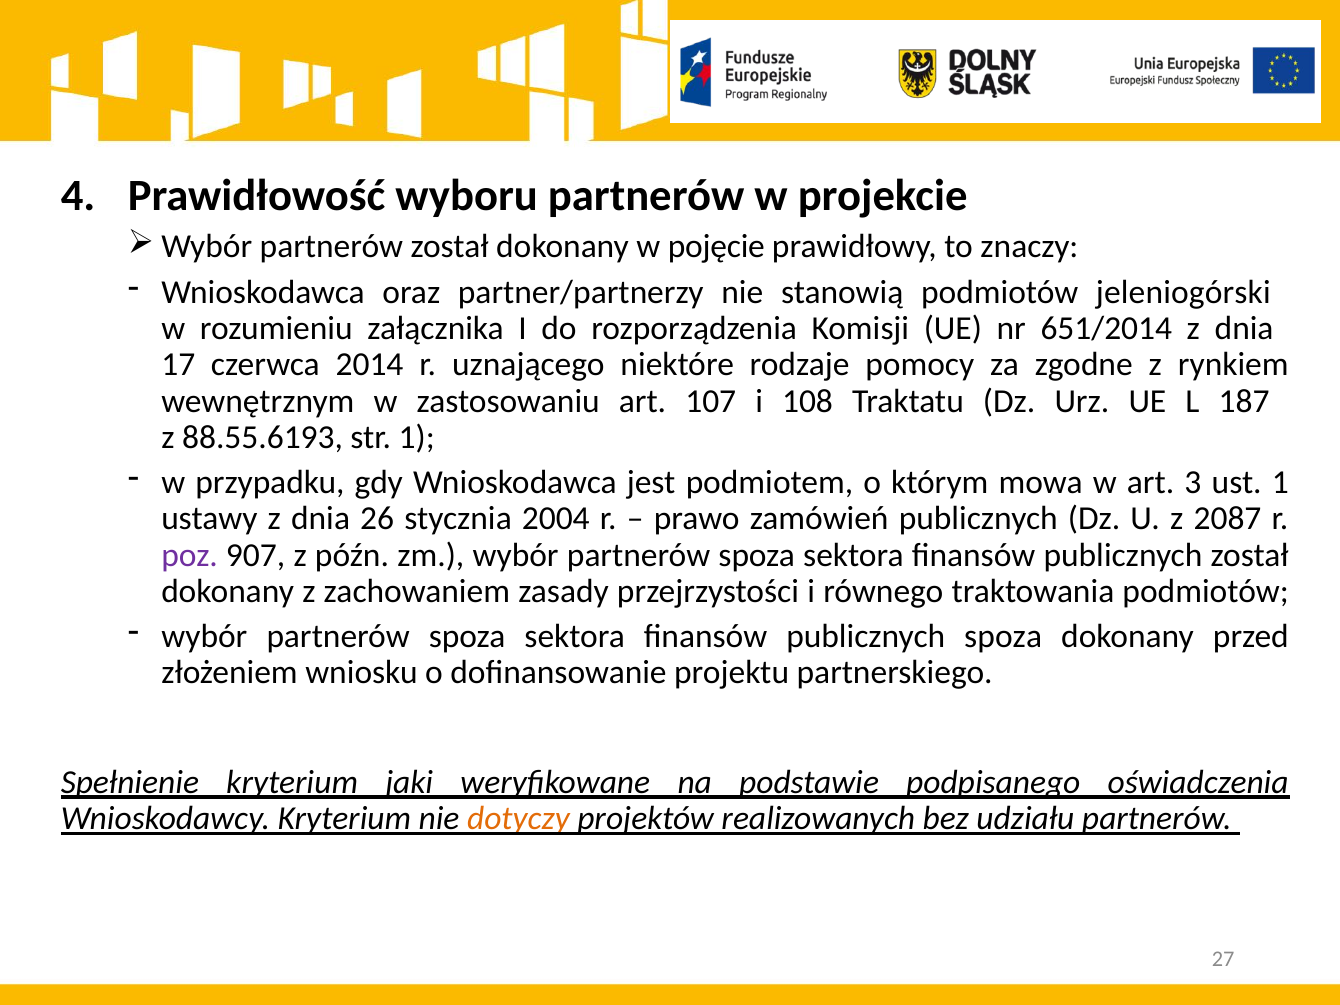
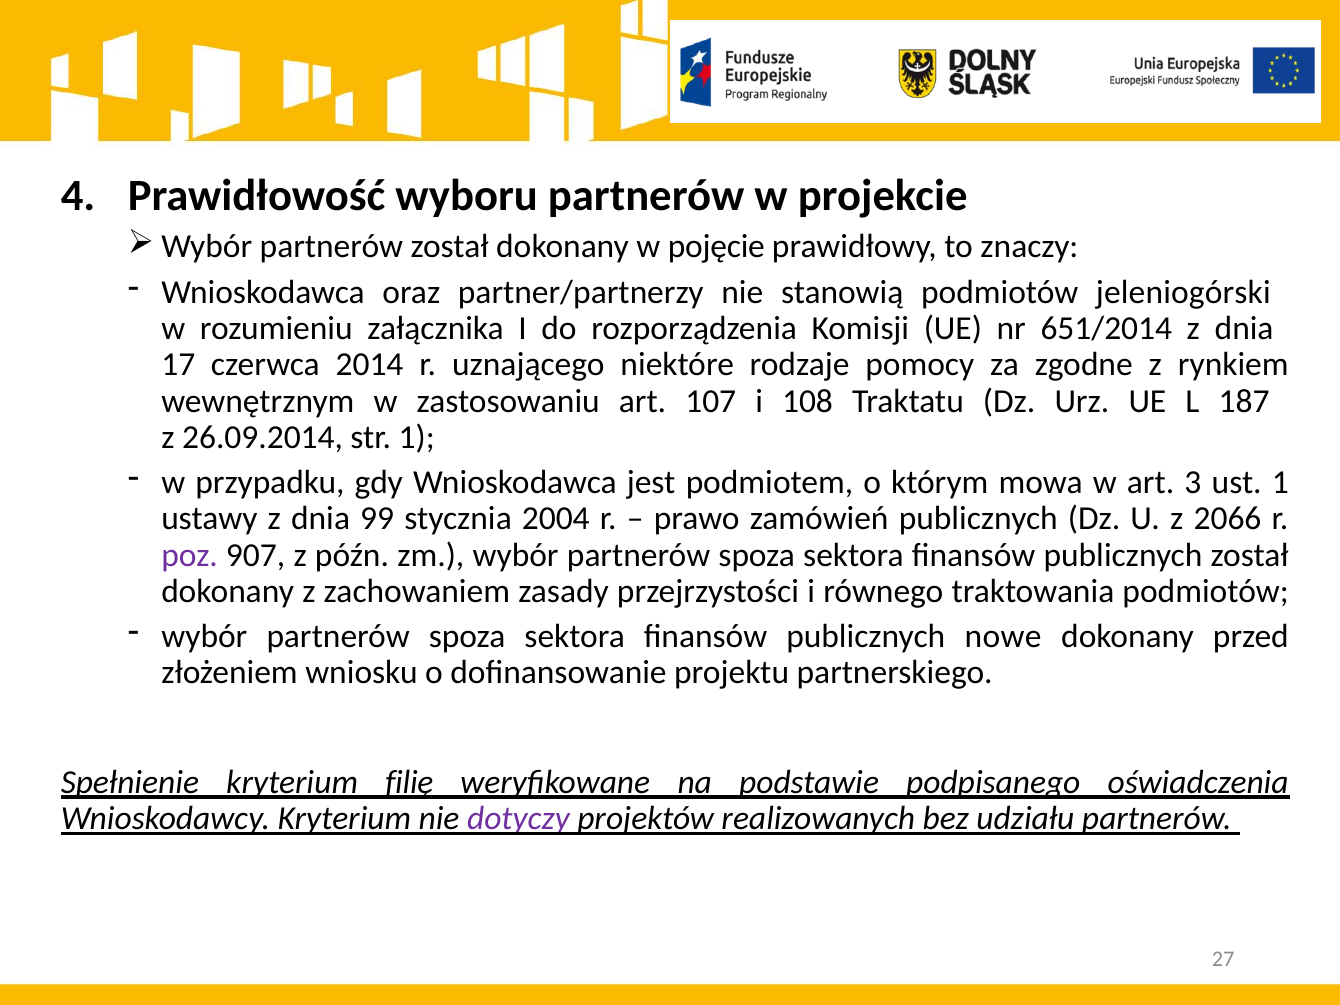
88.55.6193: 88.55.6193 -> 26.09.2014 (263, 437)
26: 26 -> 99 (377, 519)
2087: 2087 -> 2066 (1228, 519)
publicznych spoza: spoza -> nowe (1003, 637)
jaki: jaki -> filię (409, 782)
dotyczy colour: orange -> purple (518, 819)
